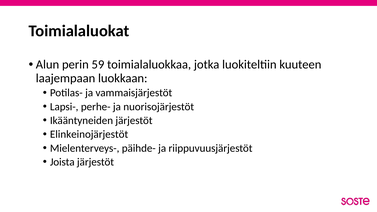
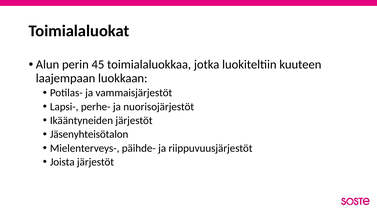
59: 59 -> 45 (98, 65)
Elinkeinojärjestöt: Elinkeinojärjestöt -> Jäsenyhteisötalon (89, 134)
